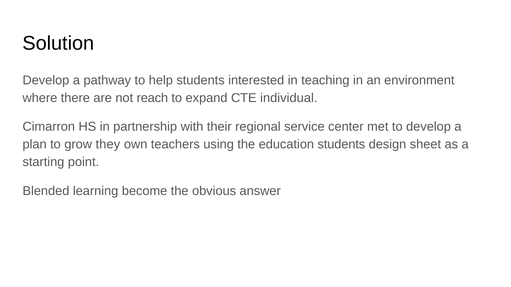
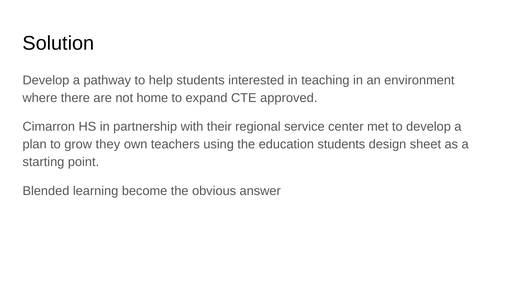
reach: reach -> home (152, 98)
individual: individual -> approved (289, 98)
